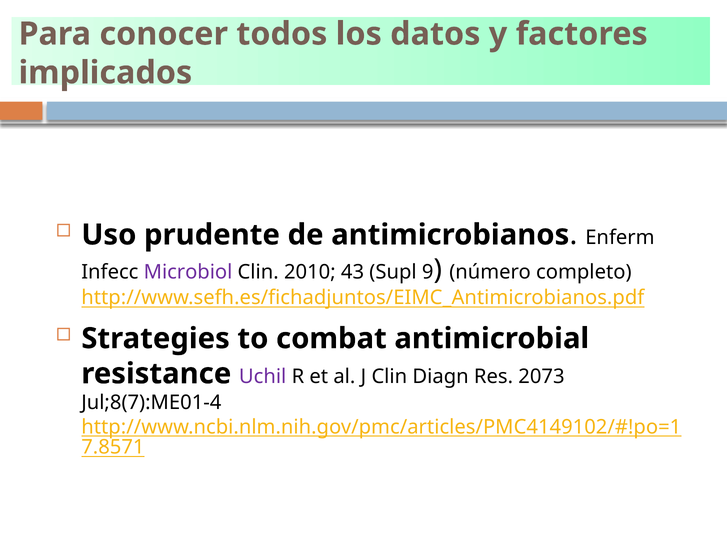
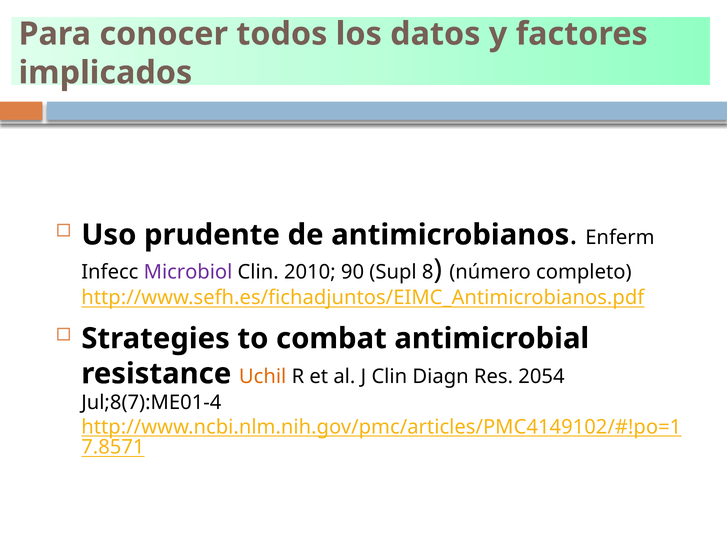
43: 43 -> 90 (353, 272)
9: 9 -> 8 (428, 272)
Uchil colour: purple -> orange (263, 377)
2073: 2073 -> 2054 (541, 377)
